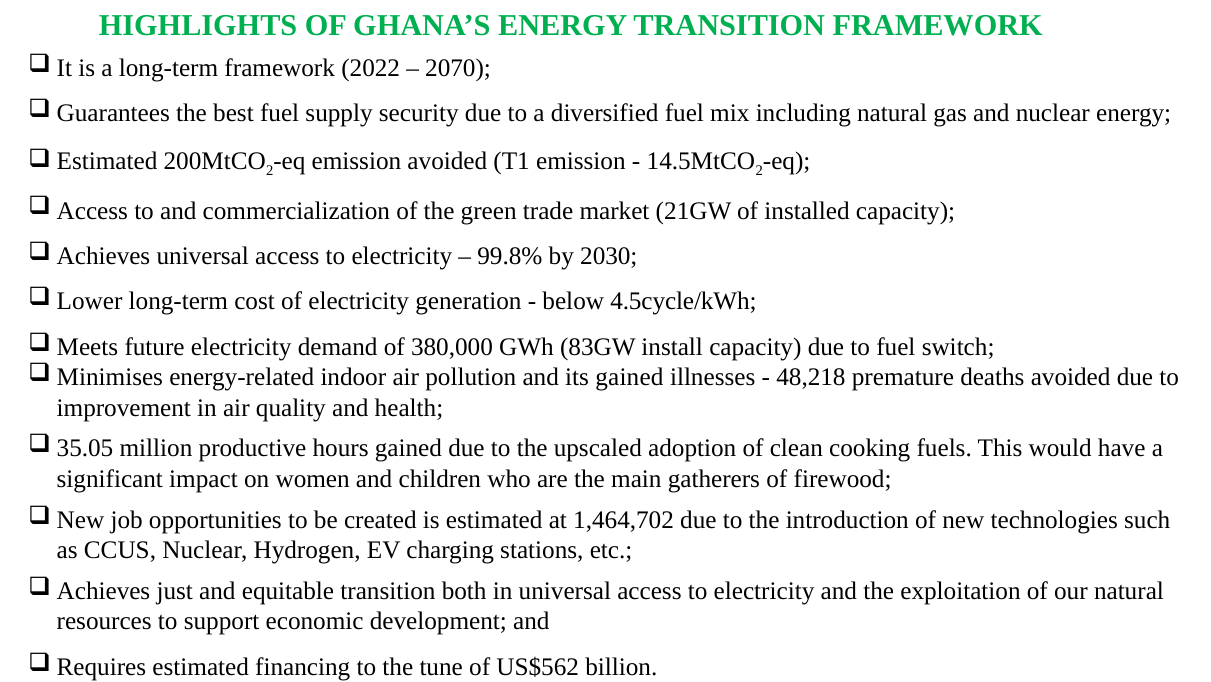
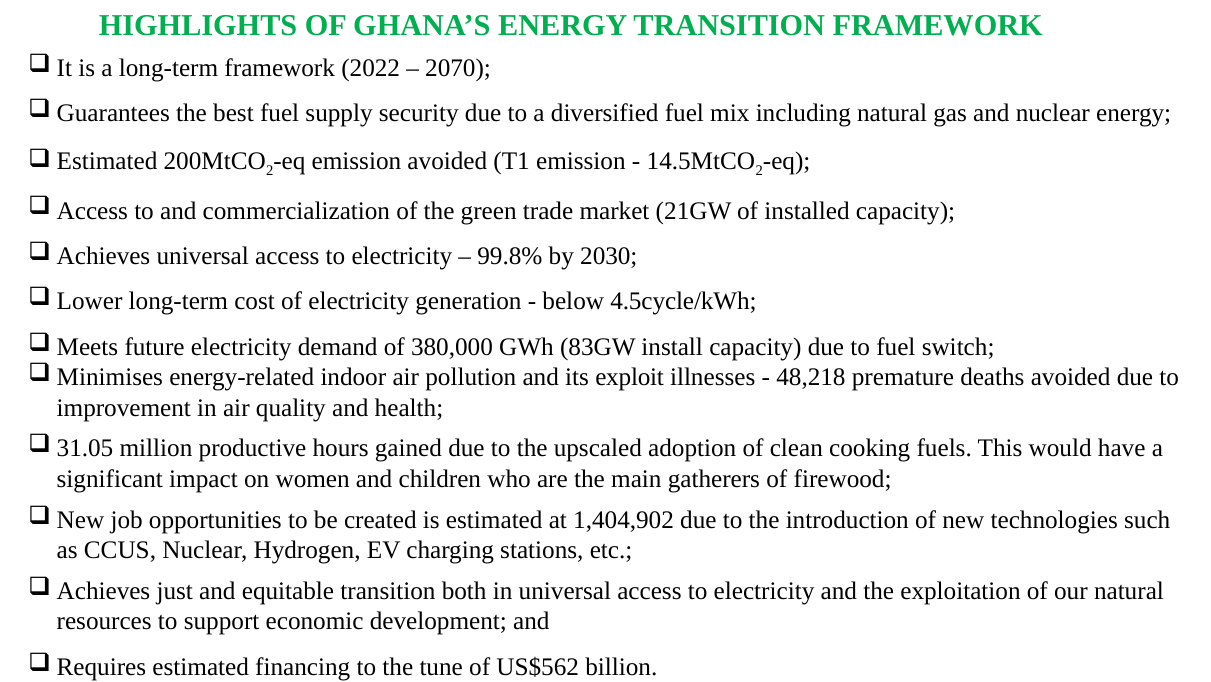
its gained: gained -> exploit (630, 377)
35.05: 35.05 -> 31.05 (85, 448)
1,464,702: 1,464,702 -> 1,404,902 (624, 519)
